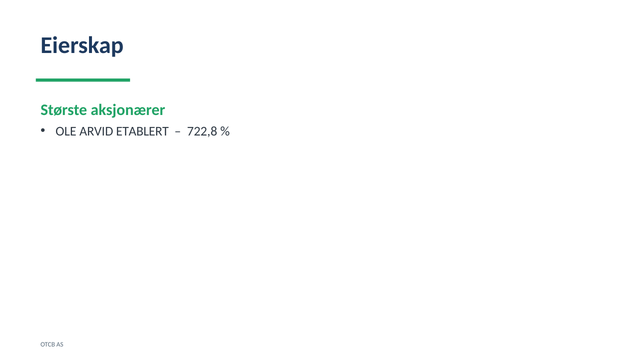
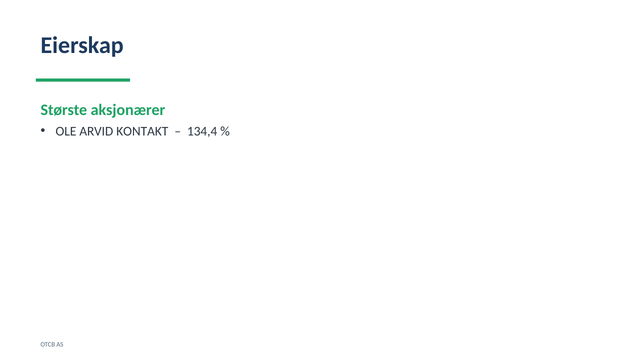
ETABLERT: ETABLERT -> KONTAKT (142, 131)
722,8: 722,8 -> 134,4 (202, 131)
